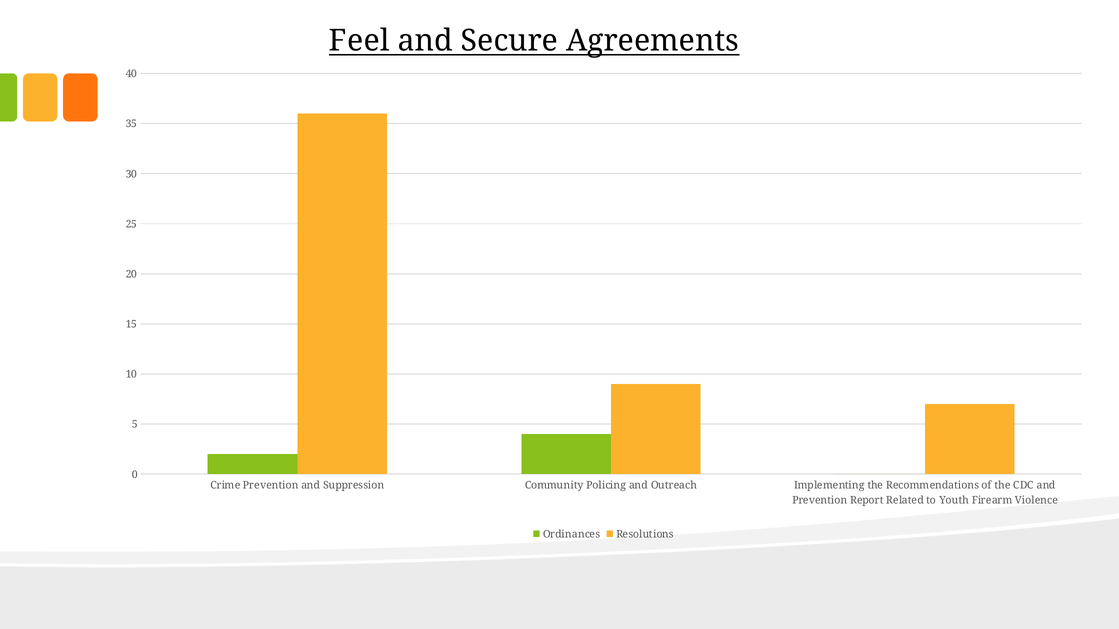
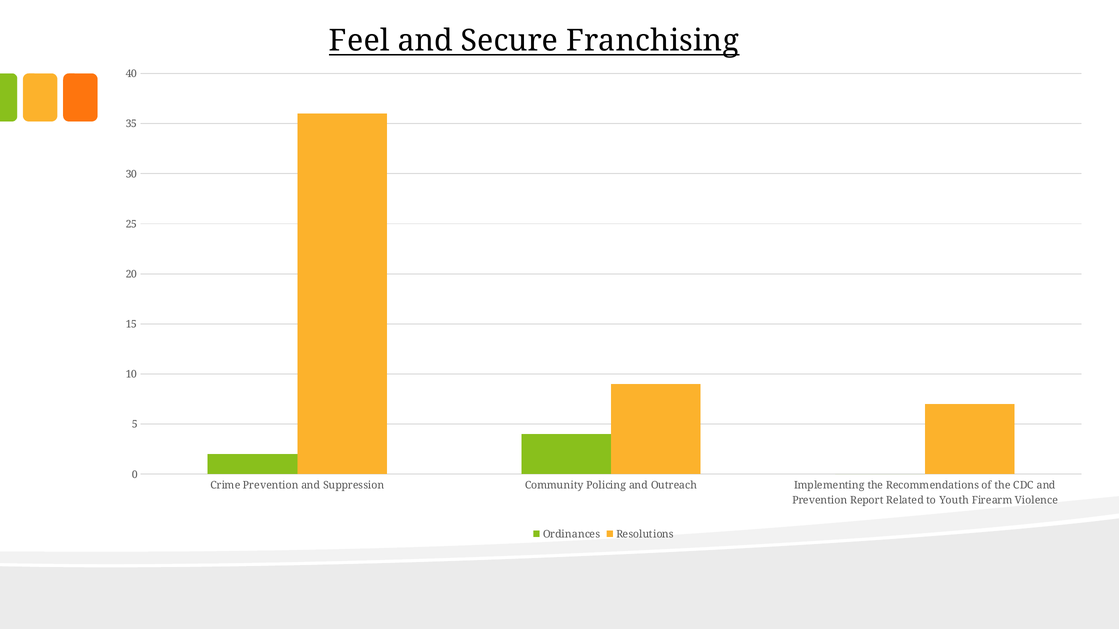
Agreements: Agreements -> Franchising (652, 41)
